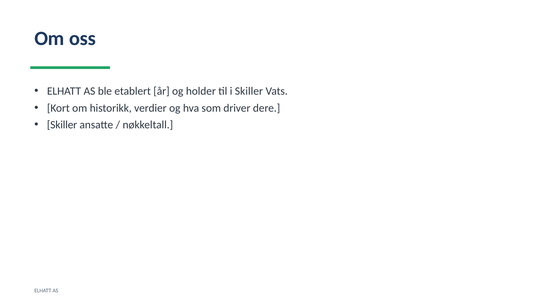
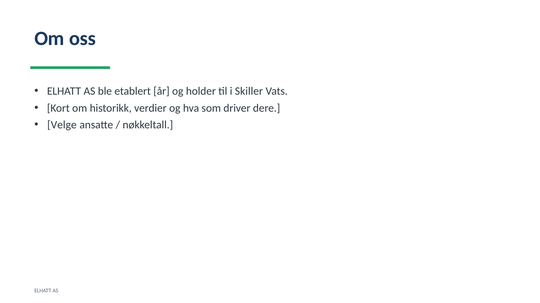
Skiller: Skiller -> Velge (62, 125)
